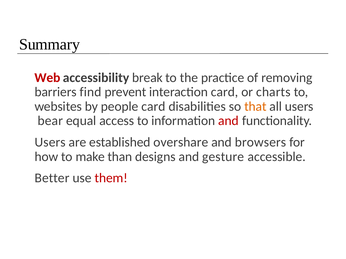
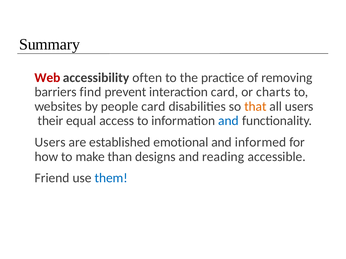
break: break -> often (147, 78)
bear: bear -> their (50, 121)
and colour: red -> blue (228, 121)
overshare: overshare -> emotional (181, 143)
browsers: browsers -> informed (261, 143)
gesture: gesture -> reading (223, 157)
Better: Better -> Friend (52, 178)
them colour: red -> blue (111, 178)
